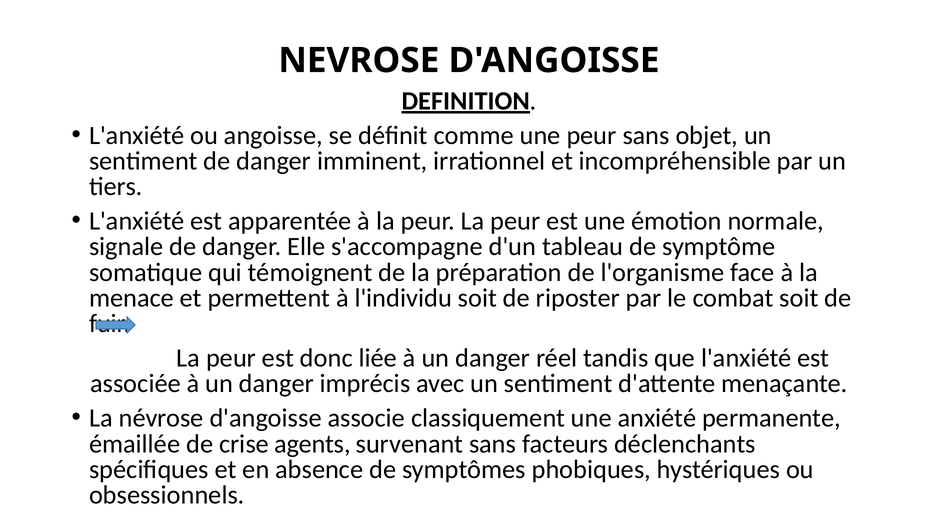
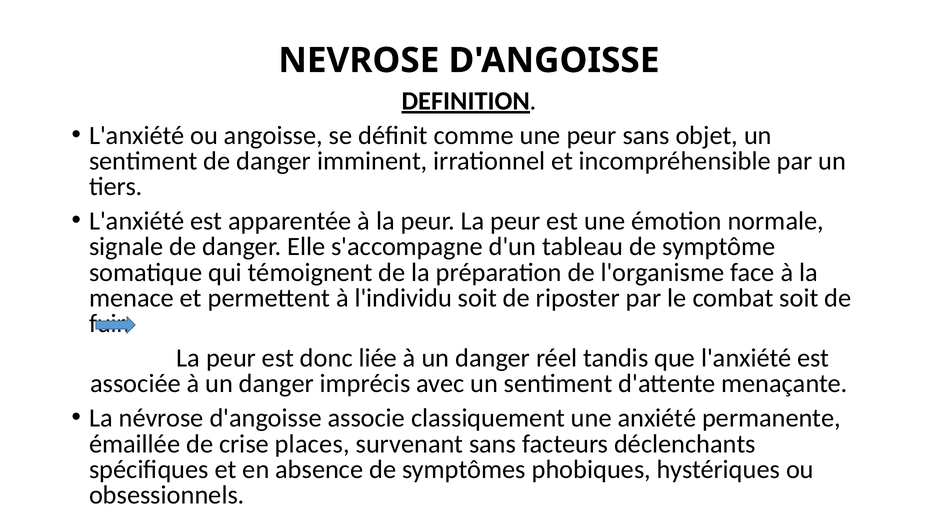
agents: agents -> places (312, 444)
